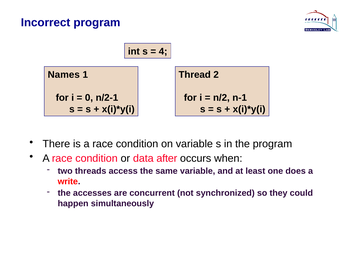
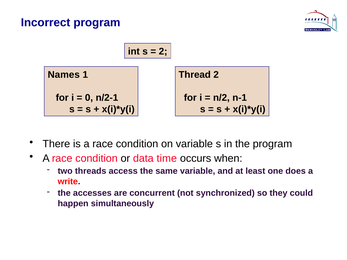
4: 4 -> 2 (163, 52)
after: after -> time (167, 158)
